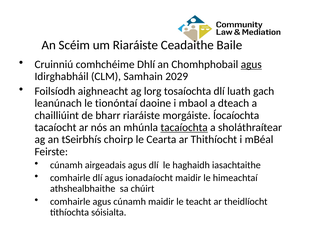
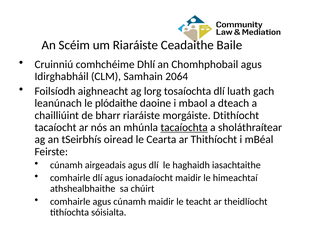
agus underline: present -> none (251, 64)
2029: 2029 -> 2064 (177, 77)
tionóntaí: tionóntaí -> plódaithe (116, 103)
Íocaíochta: Íocaíochta -> Dtithíocht (236, 115)
choirp: choirp -> oiread (118, 140)
